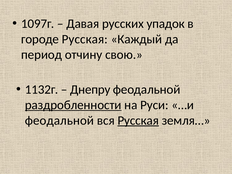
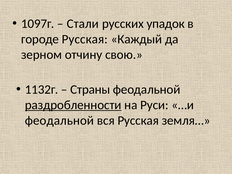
Давая: Давая -> Стали (83, 24)
период: период -> зерном (42, 55)
Днепру: Днепру -> Страны (90, 89)
Русская underline: present -> none (138, 120)
